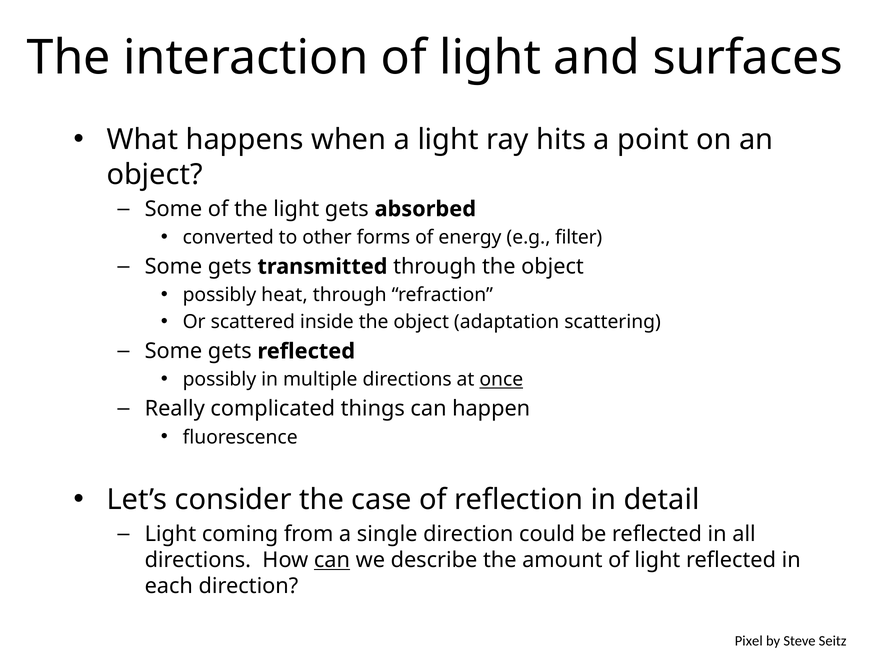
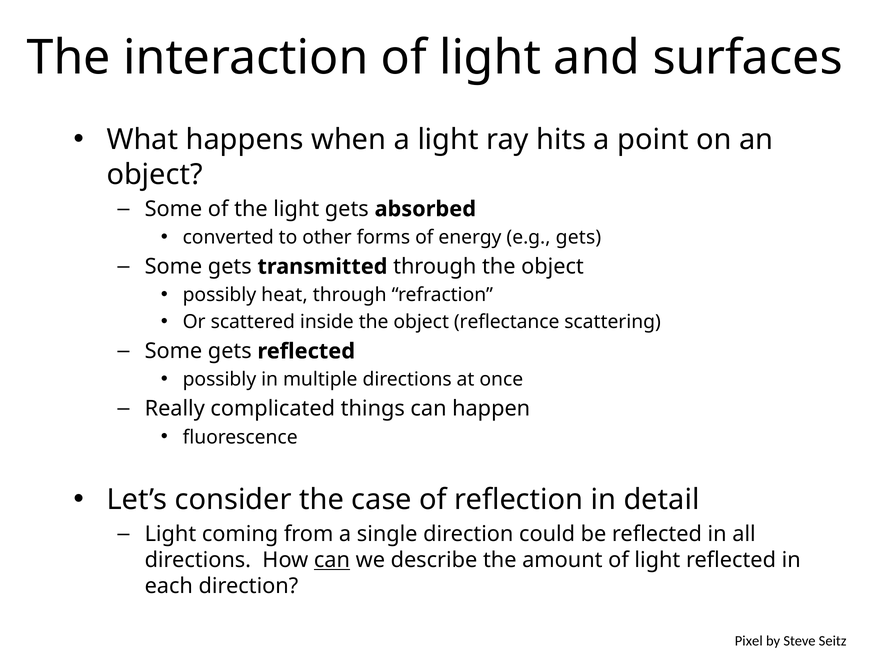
e.g filter: filter -> gets (578, 237)
adaptation: adaptation -> reflectance (507, 322)
once underline: present -> none (501, 379)
